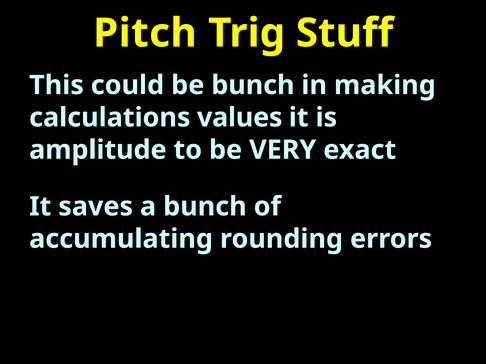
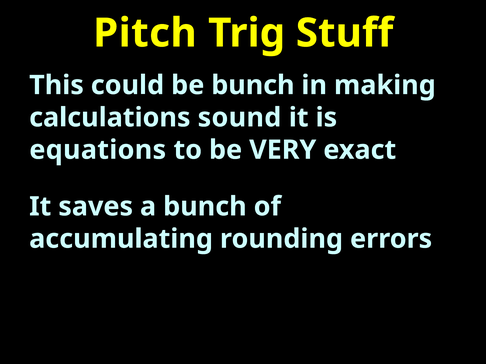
values: values -> sound (239, 118)
amplitude: amplitude -> equations (98, 150)
